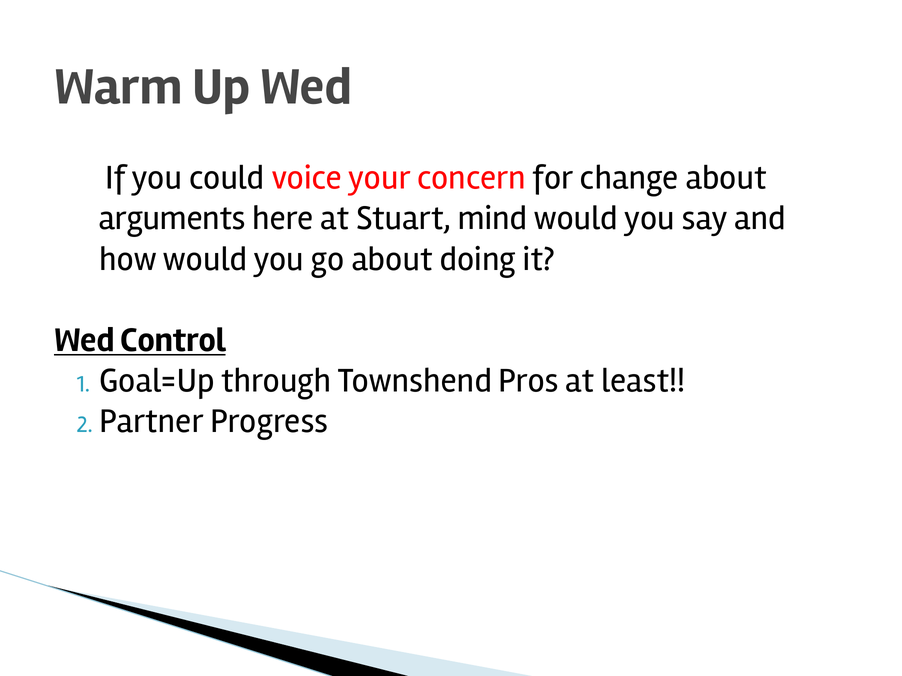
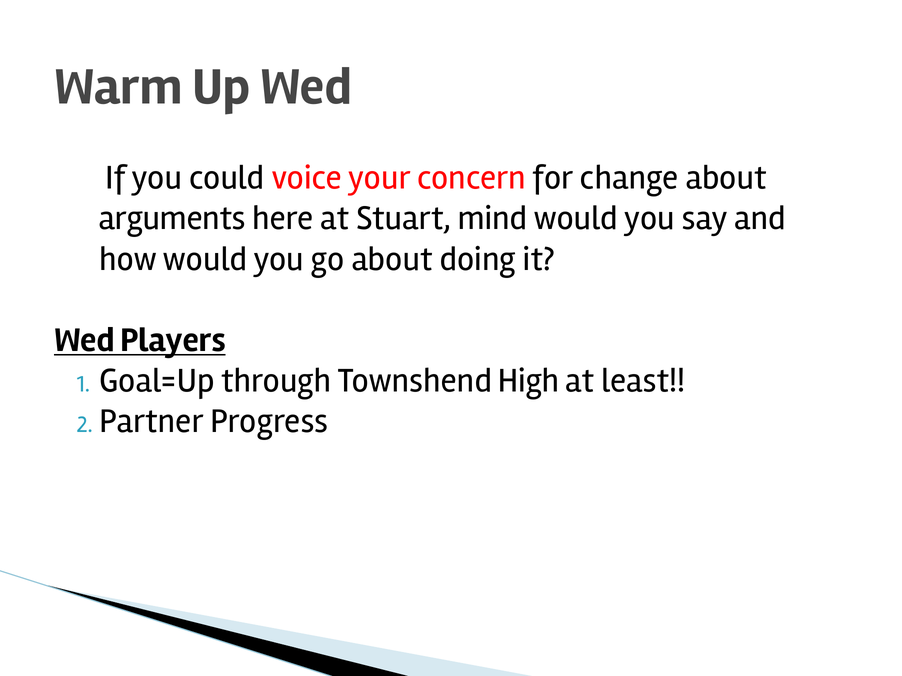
Control: Control -> Players (173, 340)
Pros: Pros -> High (528, 381)
